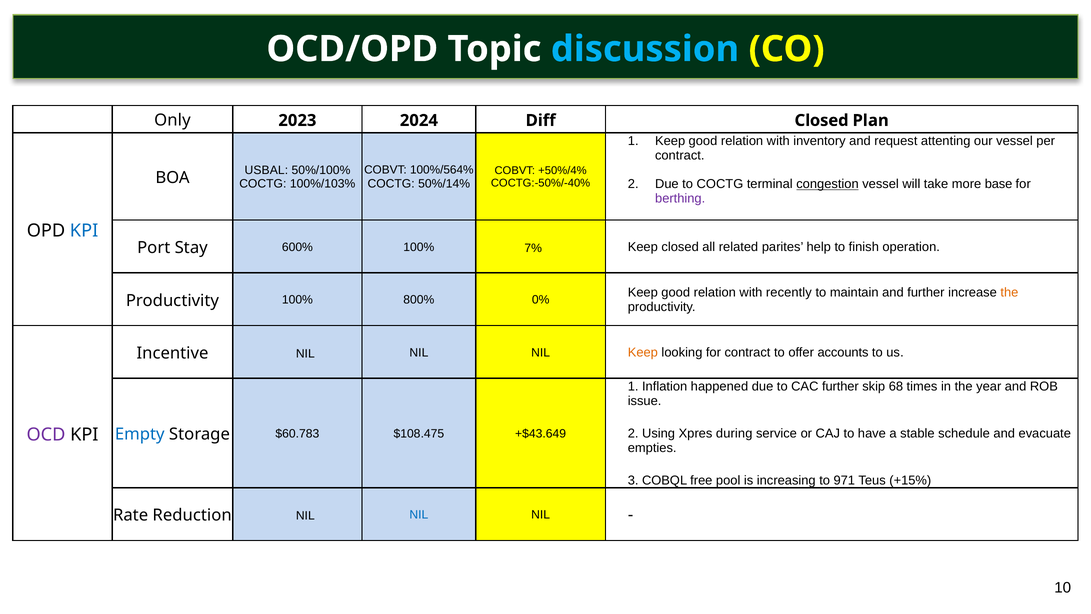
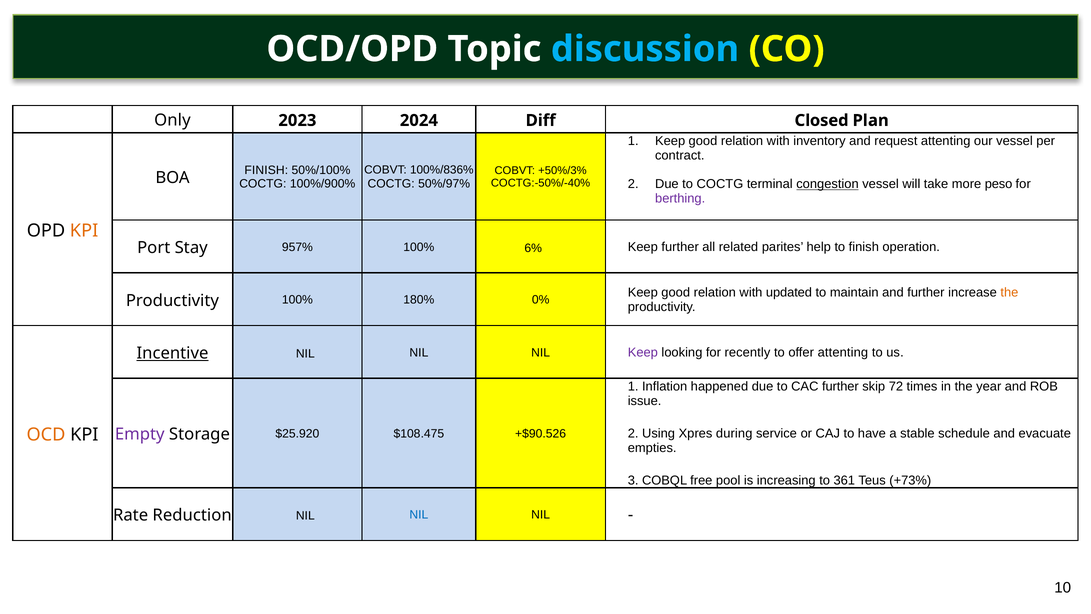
USBAL: USBAL -> FINISH (266, 170)
100%/564%: 100%/564% -> 100%/836% (442, 170)
+50%/4%: +50%/4% -> +50%/3% (562, 171)
50%/14%: 50%/14% -> 50%/97% (444, 184)
base: base -> peso (999, 184)
100%/103%: 100%/103% -> 100%/900% (323, 184)
KPI colour: blue -> orange (84, 231)
600%: 600% -> 957% (297, 247)
7%: 7% -> 6% (533, 248)
Keep closed: closed -> further (680, 247)
recently: recently -> updated (789, 292)
800%: 800% -> 180% (419, 300)
Incentive underline: none -> present (172, 353)
Keep colour: orange -> purple (643, 352)
for contract: contract -> recently (747, 352)
offer accounts: accounts -> attenting (843, 352)
68: 68 -> 72 (896, 386)
OCD colour: purple -> orange (46, 434)
Empty colour: blue -> purple (140, 434)
$60.783: $60.783 -> $25.920 (297, 433)
+$43.649: +$43.649 -> +$90.526 (541, 433)
971: 971 -> 361 (844, 480)
+15%: +15% -> +73% (910, 480)
